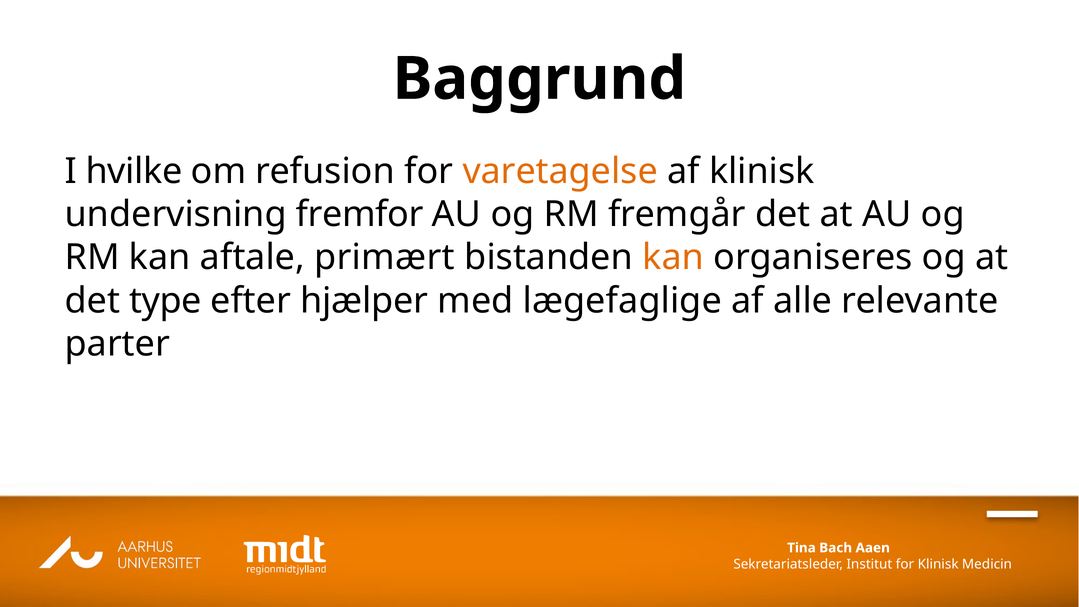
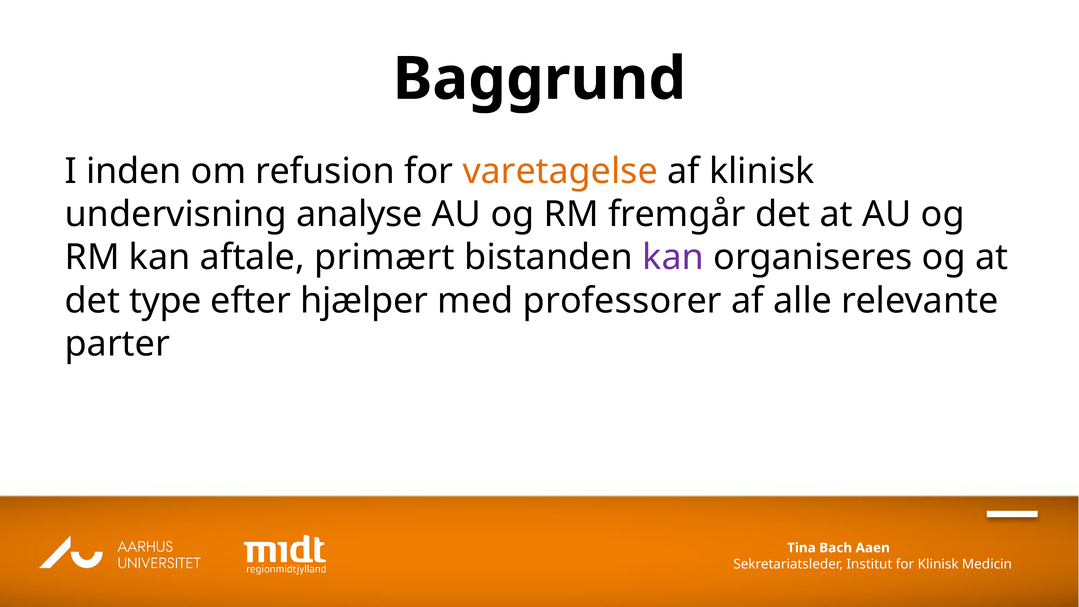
hvilke: hvilke -> inden (134, 171)
fremfor: fremfor -> analyse (359, 214)
kan colour: orange -> purple (673, 257)
lægefaglige: lægefaglige -> professorer (622, 301)
